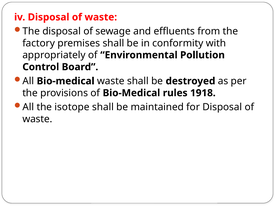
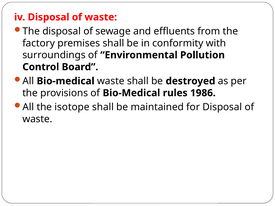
appropriately: appropriately -> surroundings (54, 55)
1918: 1918 -> 1986 (203, 93)
